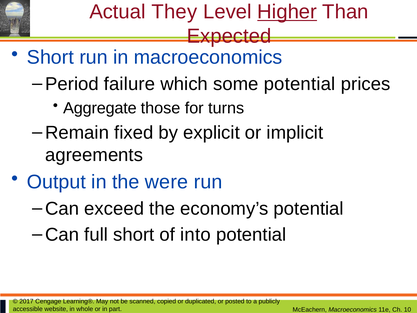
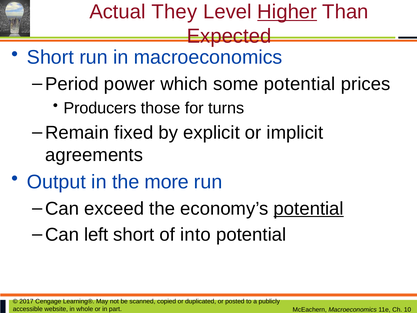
failure: failure -> power (130, 84)
Aggregate: Aggregate -> Producers (100, 108)
were: were -> more (167, 182)
potential underline: none -> present (309, 208)
full: full -> left (96, 234)
